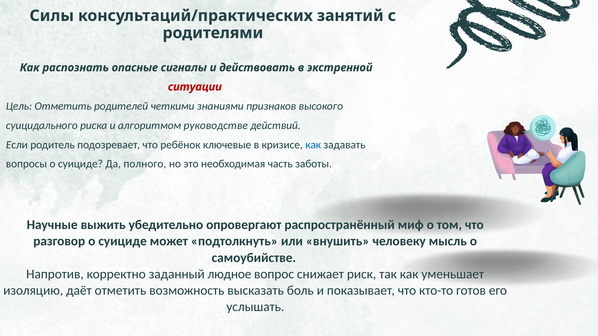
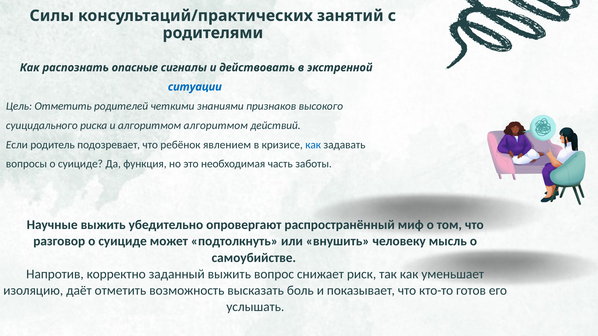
ситуации colour: red -> blue (195, 87)
алгоритмом руководстве: руководстве -> алгоритмом (216, 126)
ключевые: ключевые -> явлением (227, 145)
полного: полного -> функция (145, 164)
заданный людное: людное -> выжить (229, 274)
